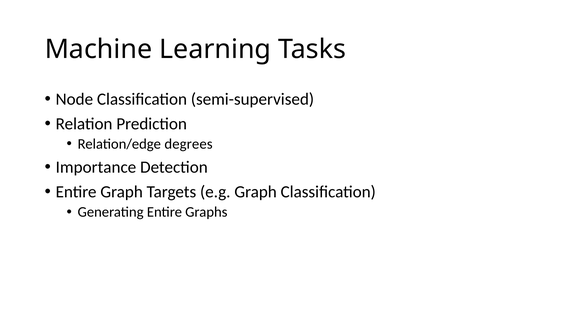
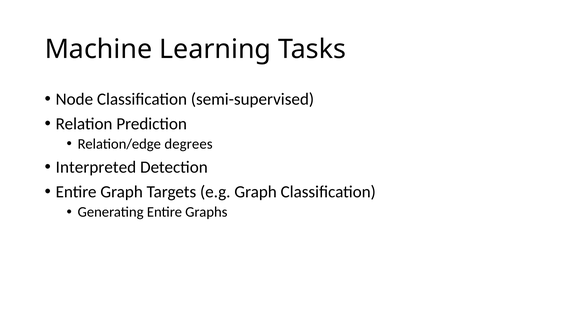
Importance: Importance -> Interpreted (96, 167)
